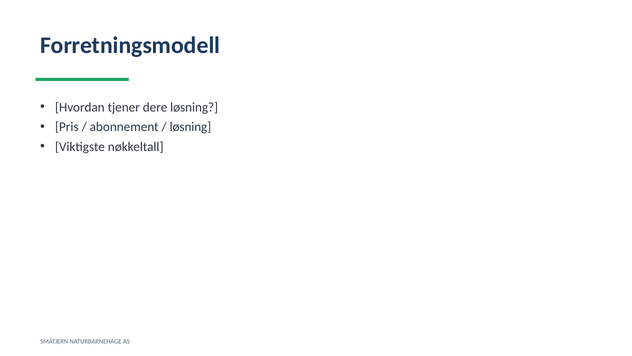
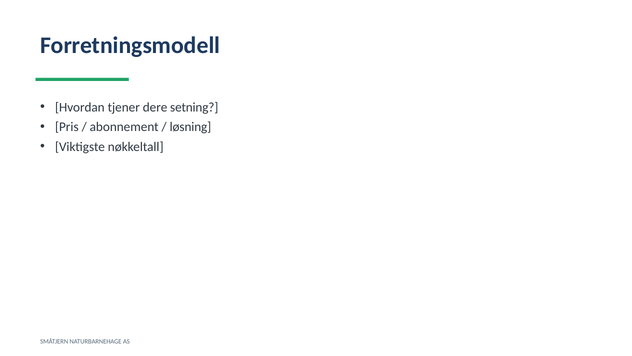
dere løsning: løsning -> setning (194, 107)
